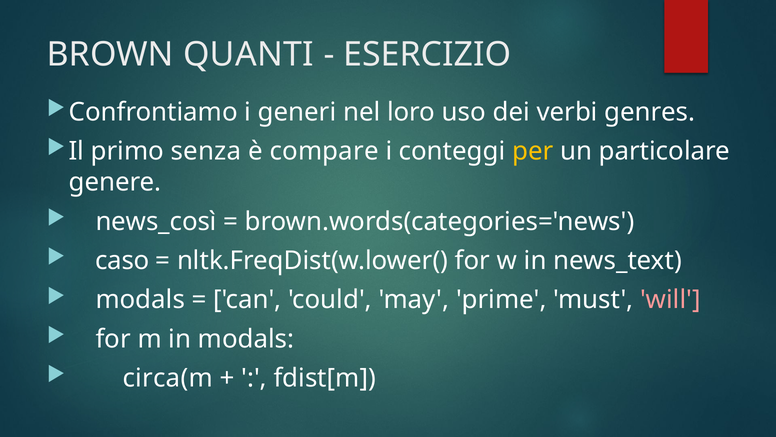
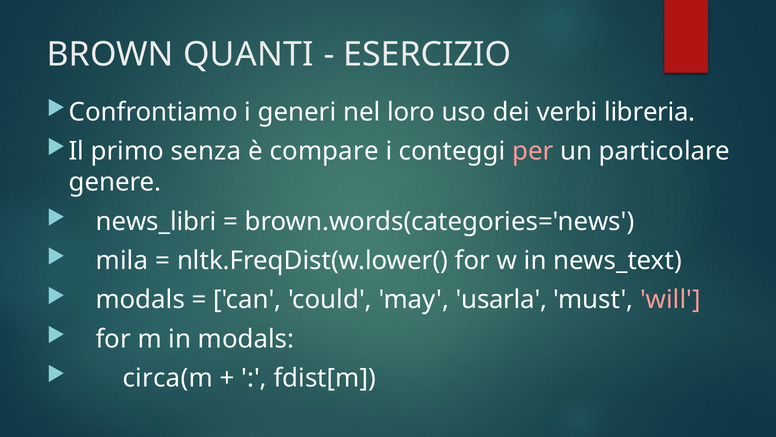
genres: genres -> libreria (650, 112)
per colour: yellow -> pink (533, 151)
news_così: news_così -> news_libri (156, 221)
caso: caso -> mila (122, 260)
prime: prime -> usarla (501, 300)
